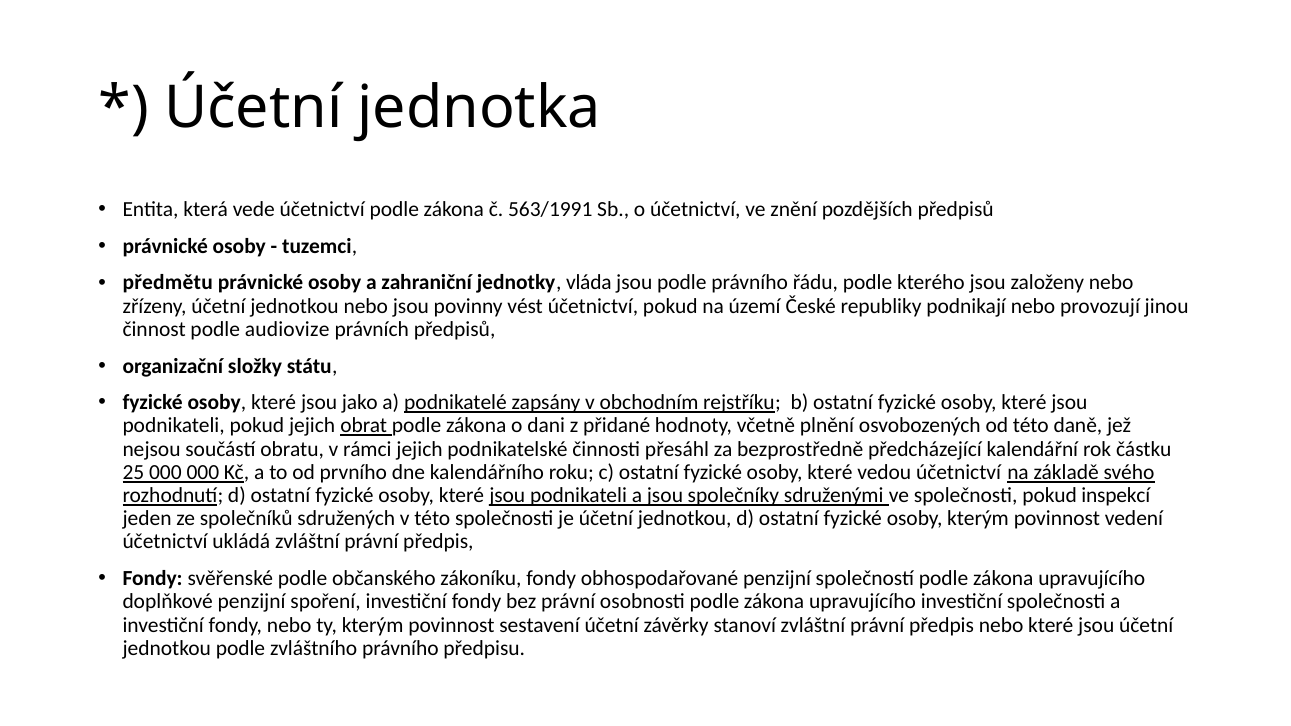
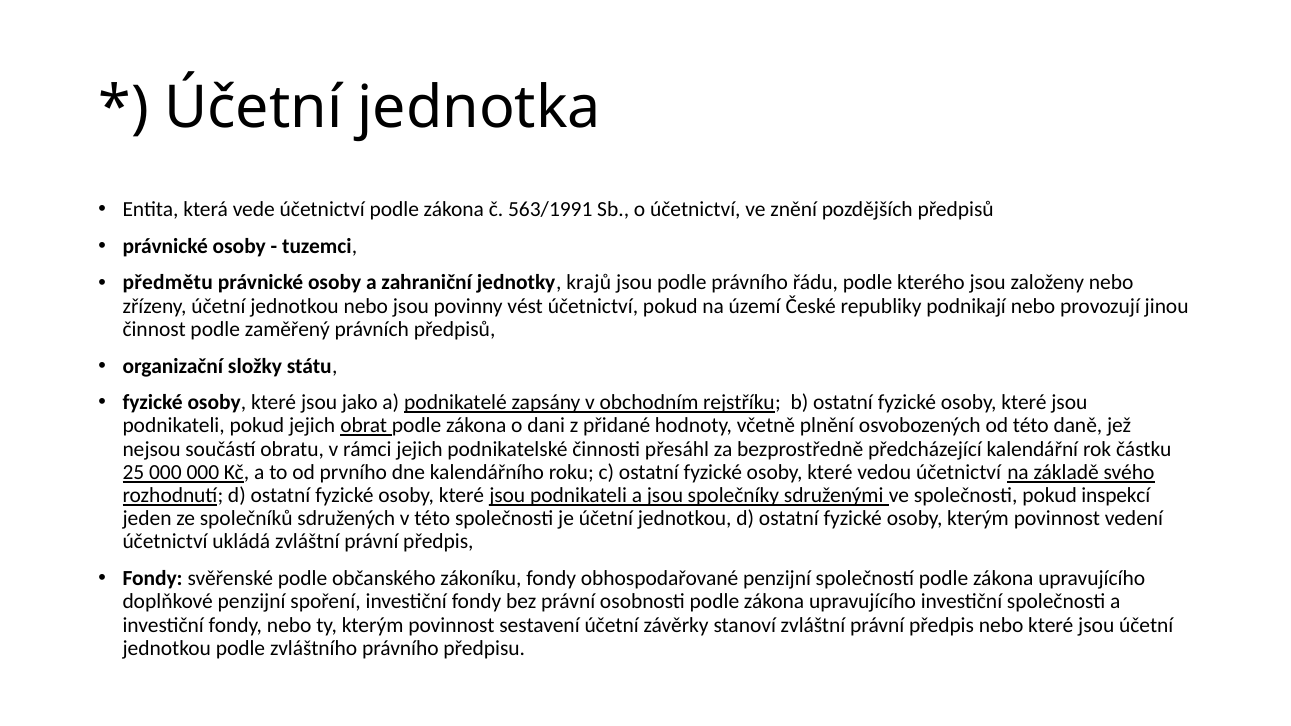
vláda: vláda -> krajů (589, 283)
audiovize: audiovize -> zaměřený (287, 329)
